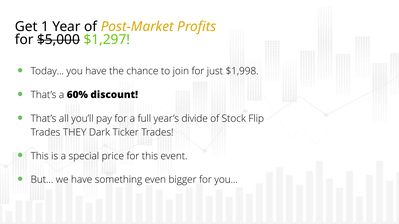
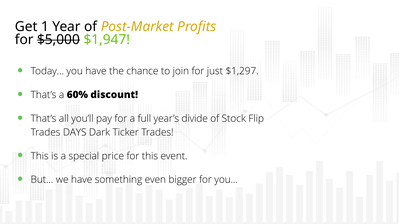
$1,297: $1,297 -> $1,947 (107, 40)
$1,998: $1,998 -> $1,297 (242, 71)
THEY: THEY -> DAYS (75, 133)
